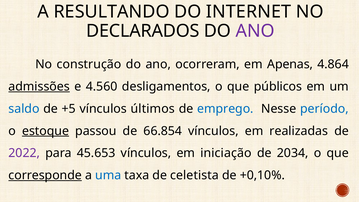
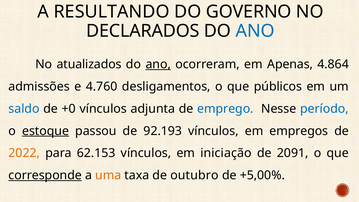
INTERNET: INTERNET -> GOVERNO (249, 12)
ANO colour: purple -> blue (255, 31)
construção: construção -> atualizados (89, 64)
ano underline: none -> present (158, 64)
admissões underline: present -> none (39, 86)
4.560: 4.560 -> 4.760 (102, 86)
+5: +5 -> +0 (69, 109)
últimos: últimos -> adjunta (153, 109)
66.854: 66.854 -> 92.193 (163, 131)
realizadas: realizadas -> empregos (299, 131)
2022 colour: purple -> orange (24, 153)
45.653: 45.653 -> 62.153 (96, 153)
2034: 2034 -> 2091 (293, 153)
uma colour: blue -> orange (108, 175)
celetista: celetista -> outubro (194, 175)
+0,10%: +0,10% -> +5,00% (262, 175)
